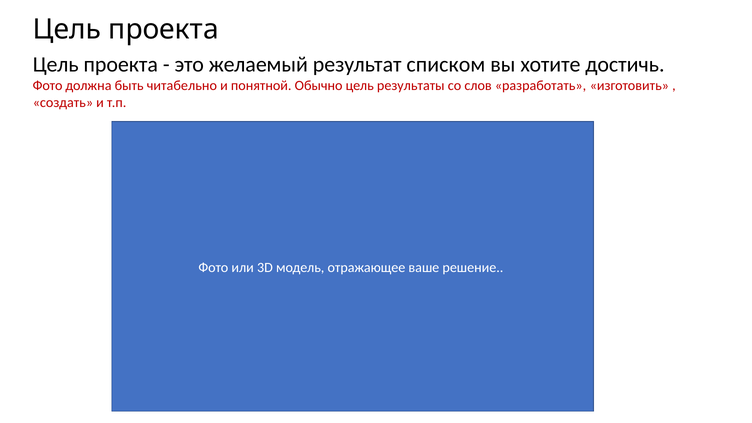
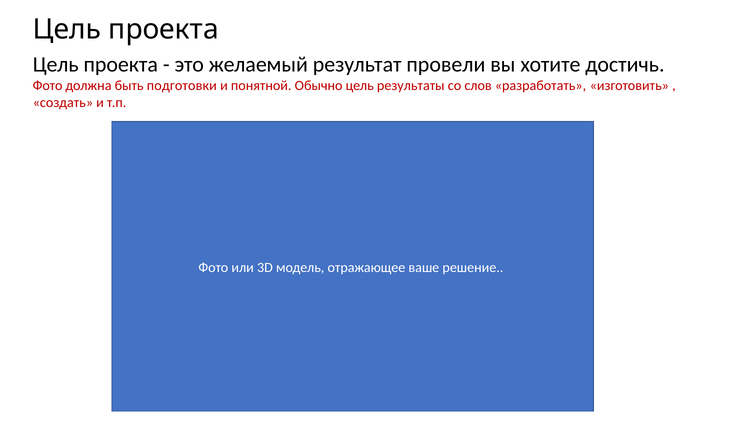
списком: списком -> провели (446, 65)
читабельно: читабельно -> подготовки (182, 86)
